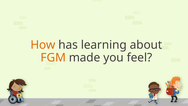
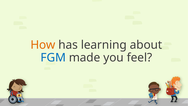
FGM colour: orange -> blue (53, 58)
